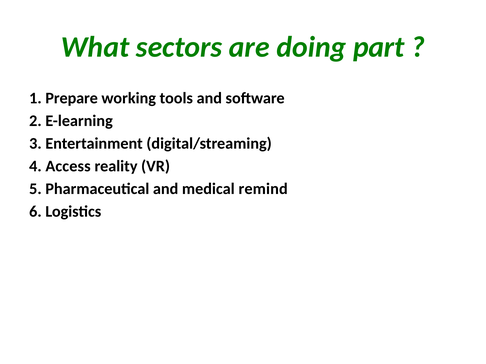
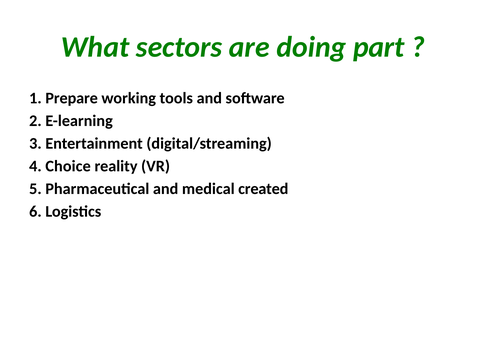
Access: Access -> Choice (68, 166)
remind: remind -> created (263, 189)
